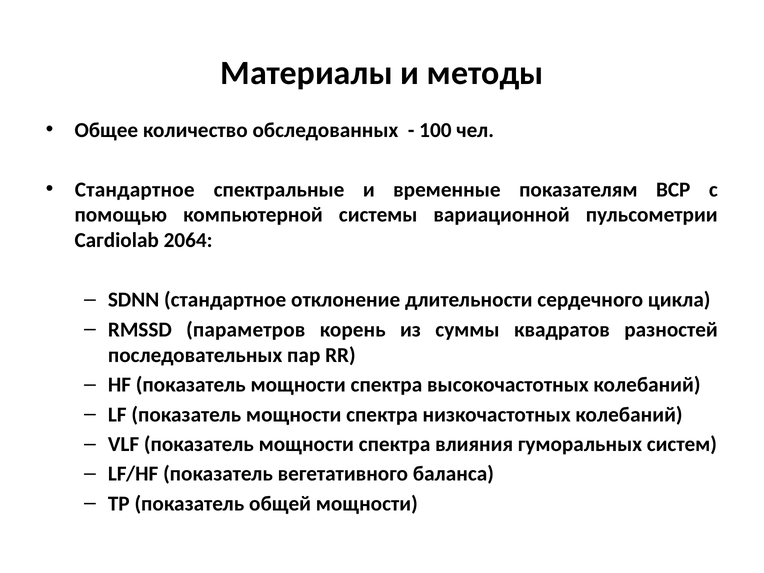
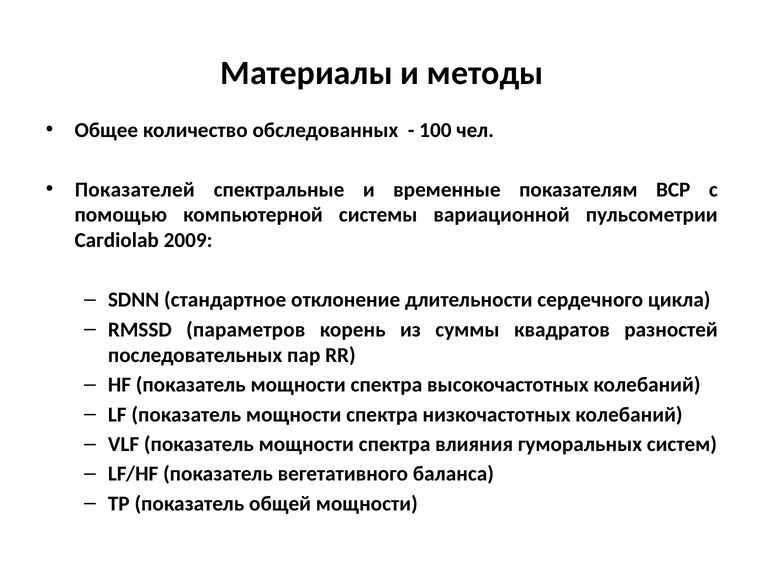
Стандартное: Стандартное -> Показателей (135, 189)
2064: 2064 -> 2009 (188, 240)
